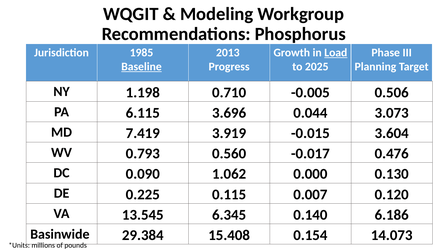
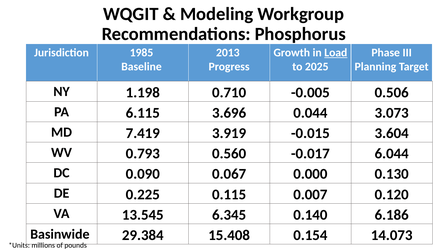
Baseline underline: present -> none (141, 67)
0.476: 0.476 -> 6.044 (392, 154)
1.062: 1.062 -> 0.067 (229, 174)
